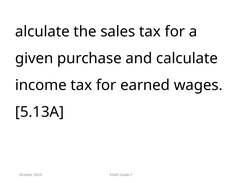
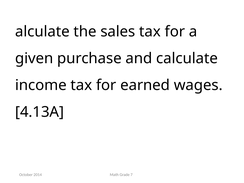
5.13A: 5.13A -> 4.13A (40, 112)
